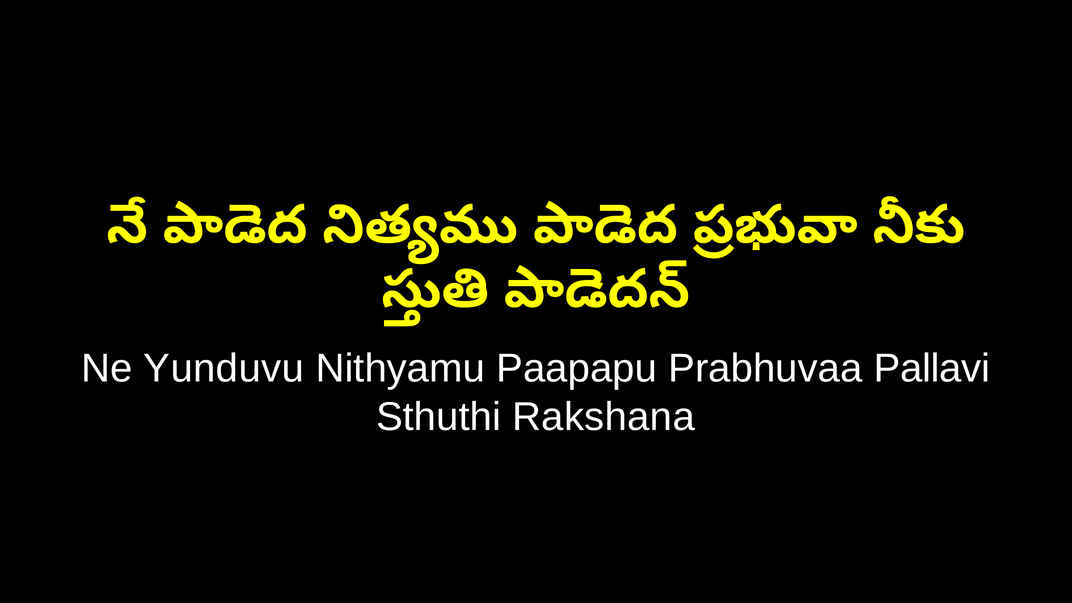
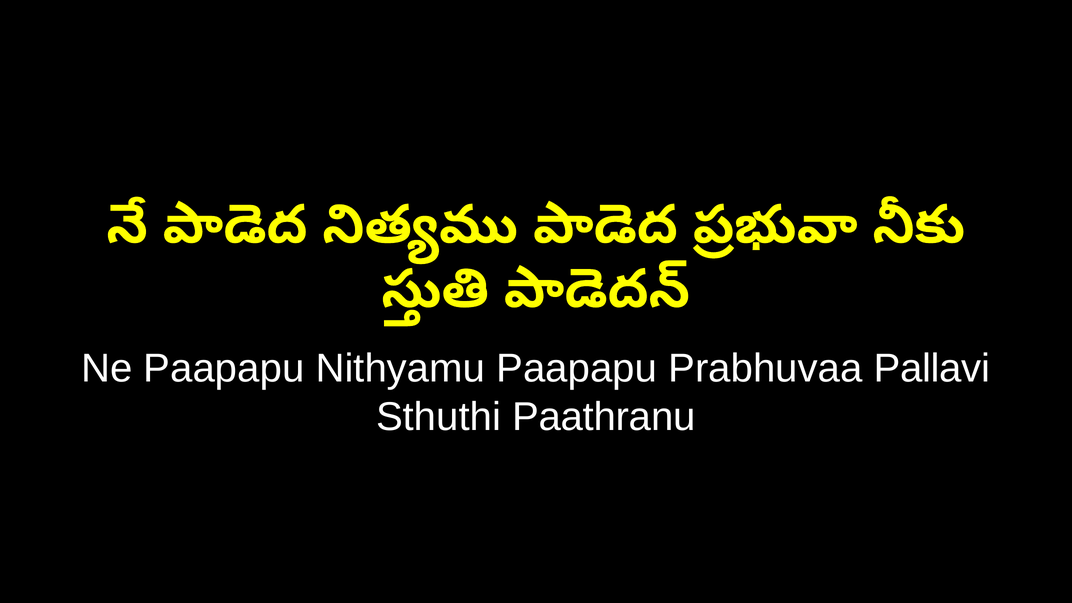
Ne Yunduvu: Yunduvu -> Paapapu (224, 369)
Rakshana: Rakshana -> Paathranu (604, 417)
